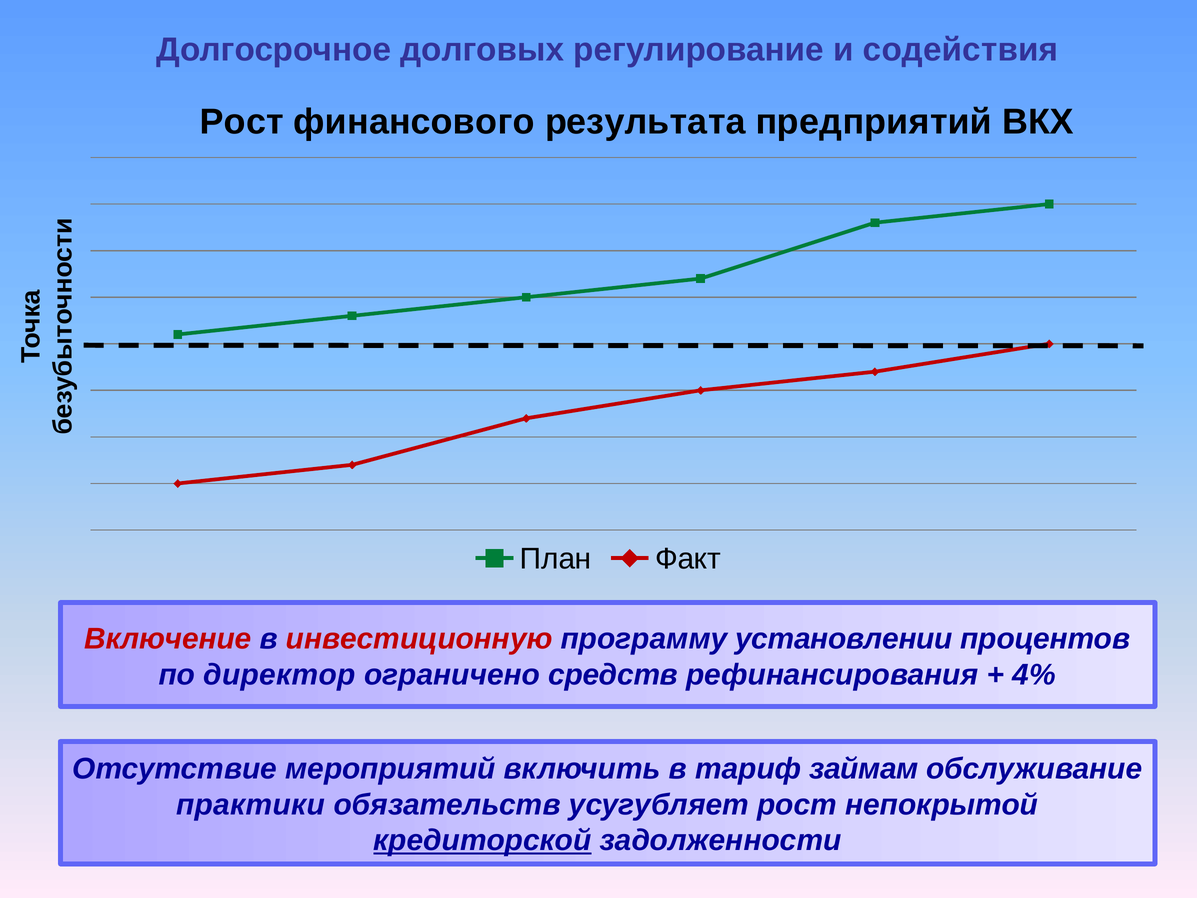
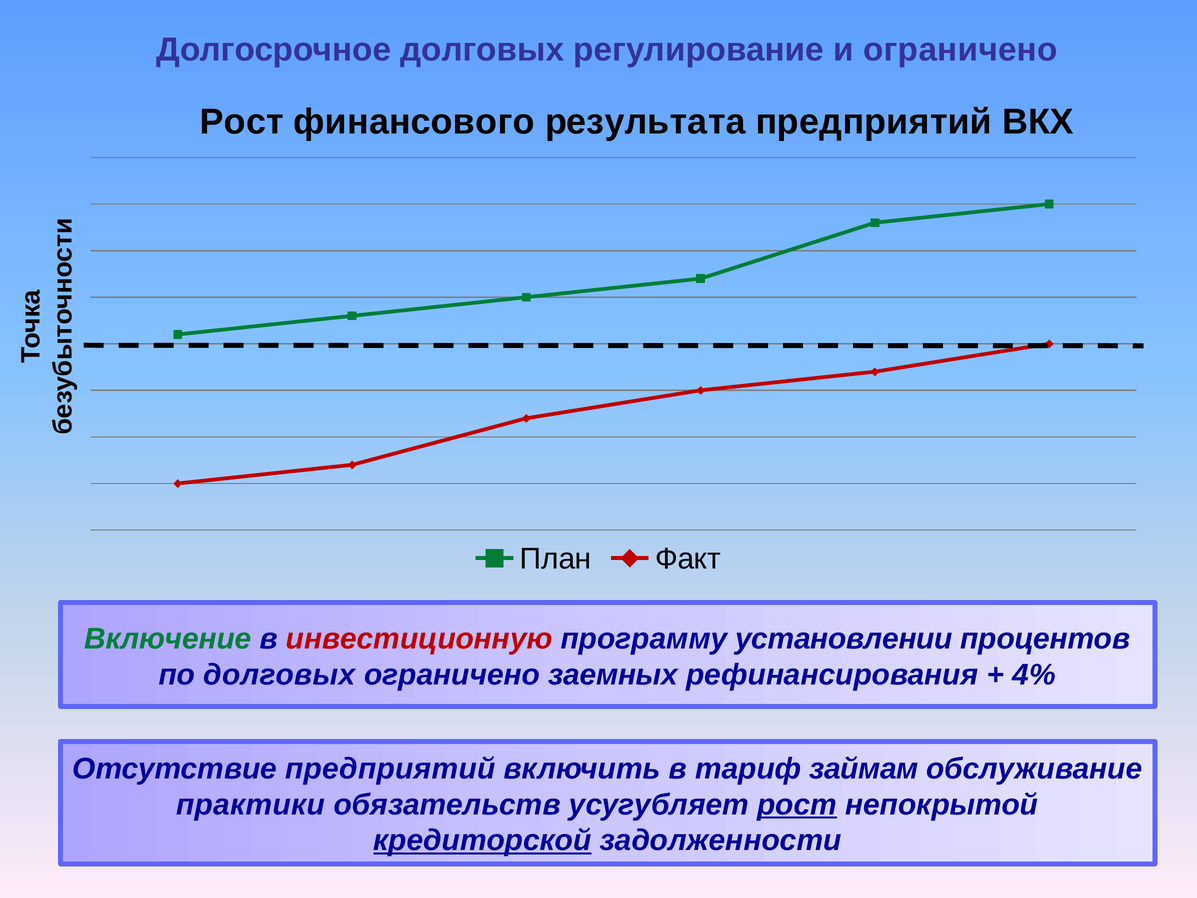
и содействия: содействия -> ограничено (960, 50)
Включение colour: red -> green (168, 639)
по директор: директор -> долговых (279, 674)
средств: средств -> заемных (613, 674)
Отсутствие мероприятий: мероприятий -> предприятий (390, 769)
рост underline: none -> present (797, 804)
